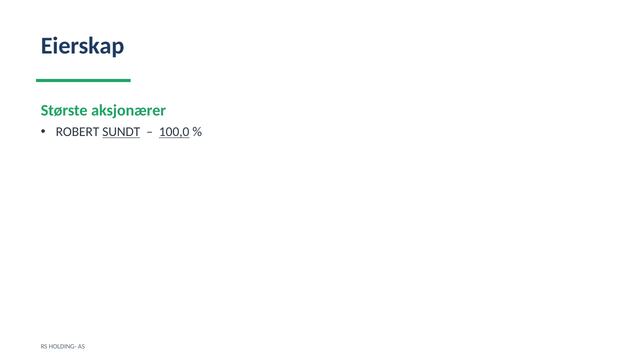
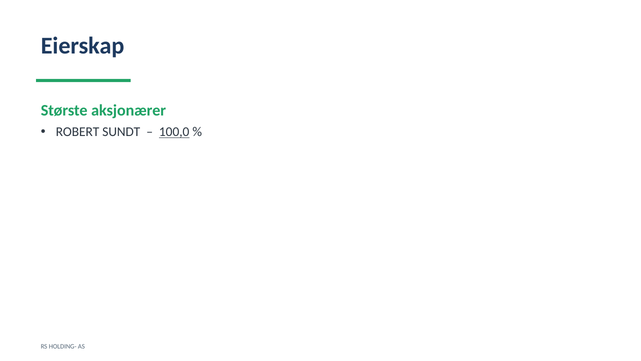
SUNDT underline: present -> none (121, 132)
